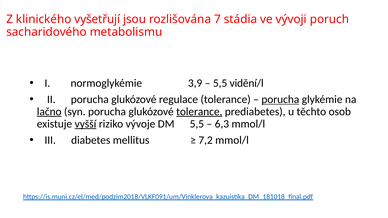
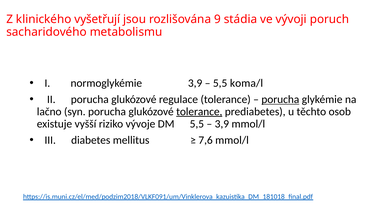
7: 7 -> 9 (217, 19)
vidění/l: vidění/l -> koma/l (247, 83)
lačno underline: present -> none (49, 112)
vyšší underline: present -> none (85, 124)
6,3: 6,3 -> 3,9 (222, 124)
7,2: 7,2 -> 7,6 (206, 140)
